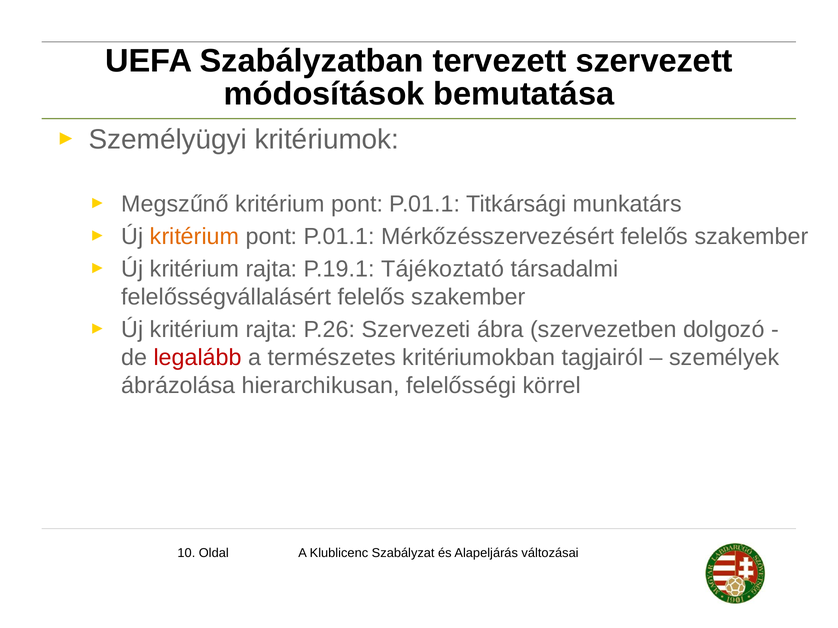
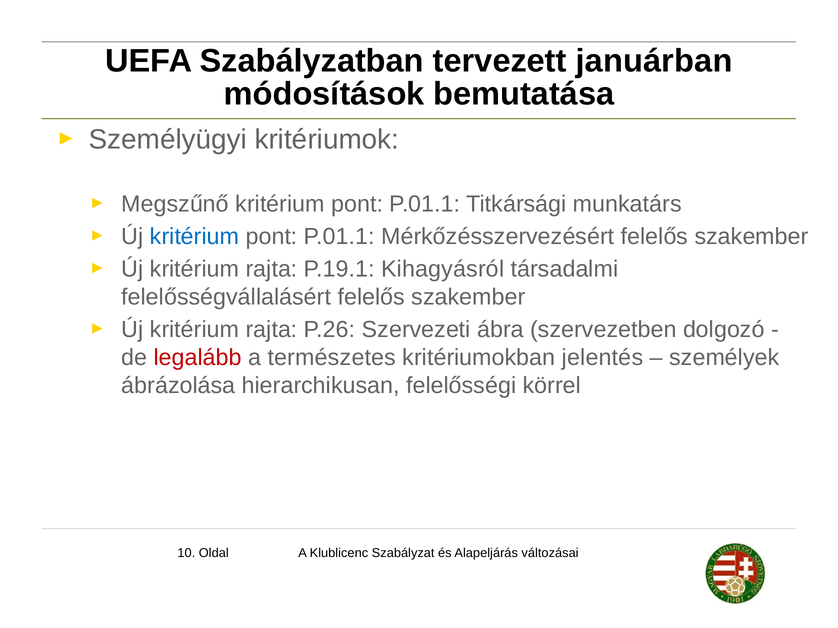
szervezett: szervezett -> januárban (654, 61)
kritérium colour: orange -> blue (195, 237)
Tájékoztató: Tájékoztató -> Kihagyásról (443, 269)
tagjairól: tagjairól -> jelentés (602, 358)
